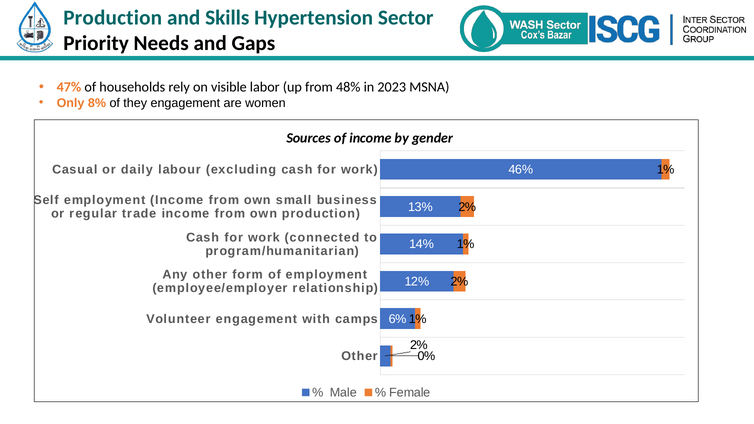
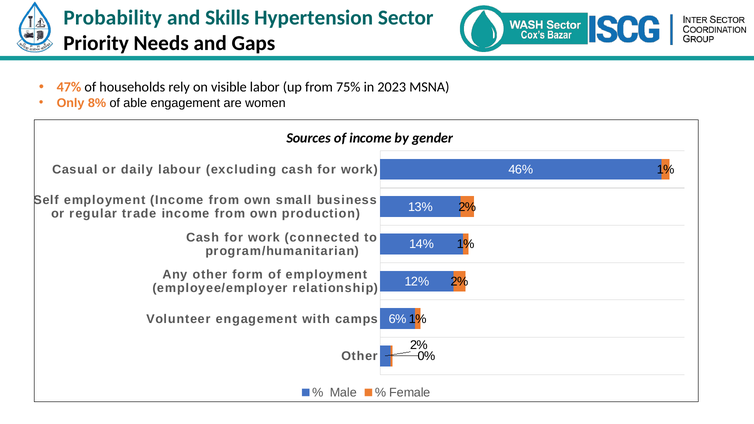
Production: Production -> Probability (113, 18)
48%: 48% -> 75% (348, 87)
they: they -> able (135, 103)
